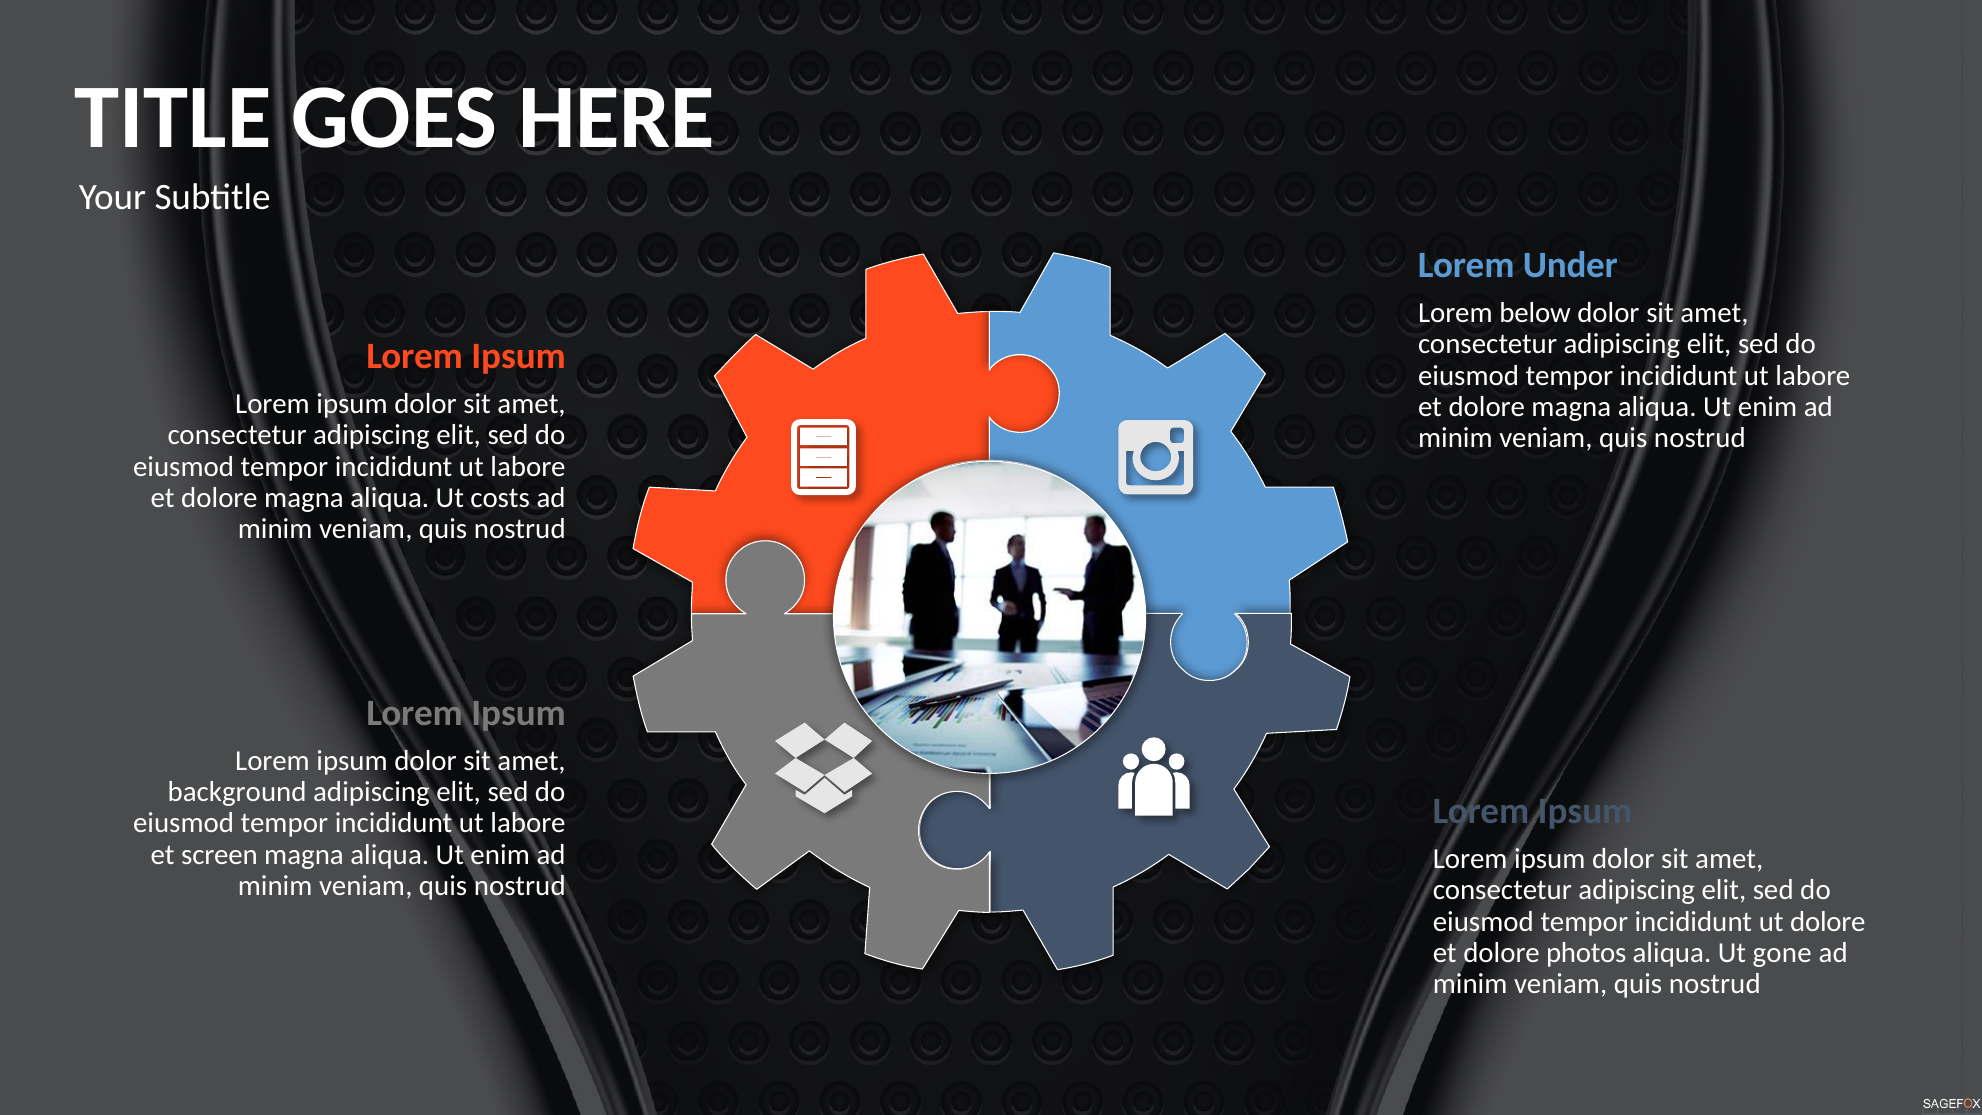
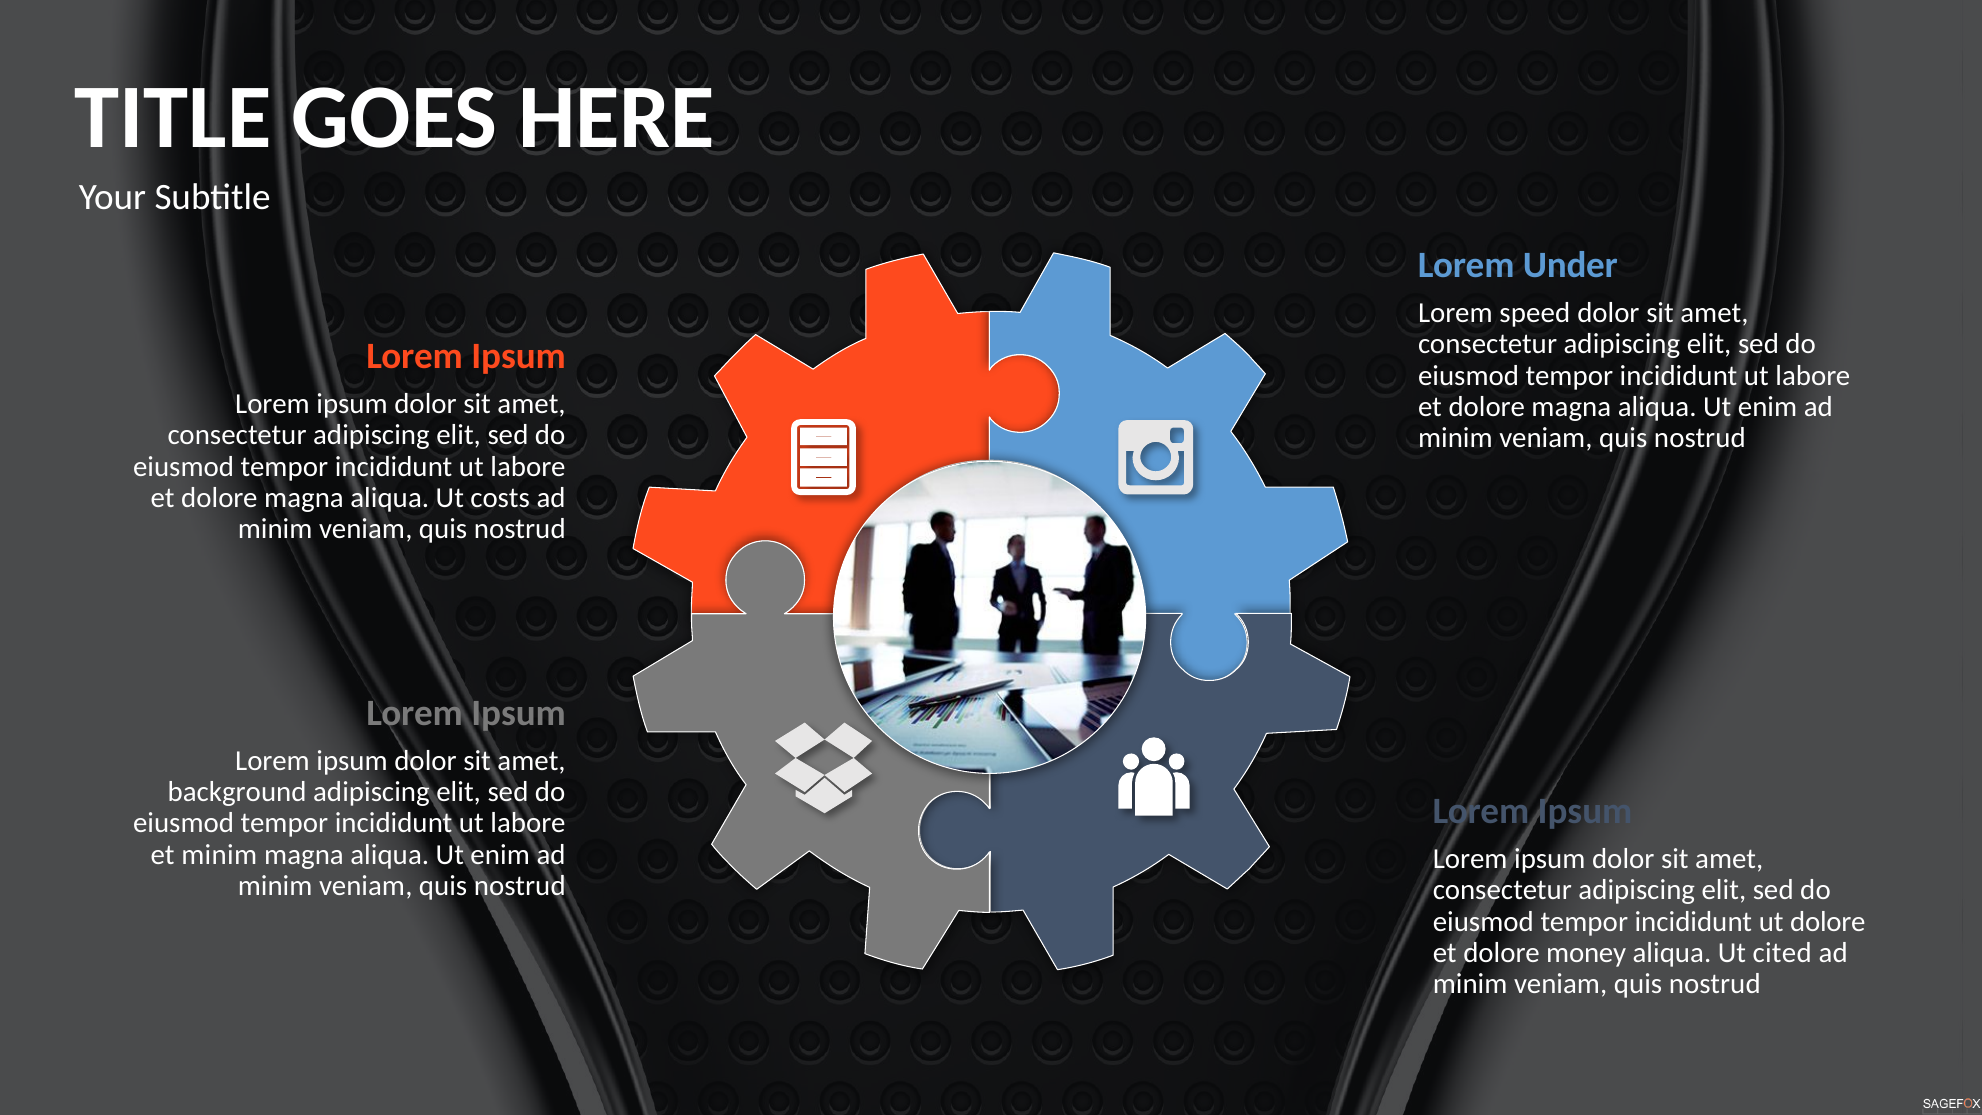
below: below -> speed (1535, 313)
et screen: screen -> minim (219, 855)
photos: photos -> money (1586, 953)
gone: gone -> cited (1782, 953)
